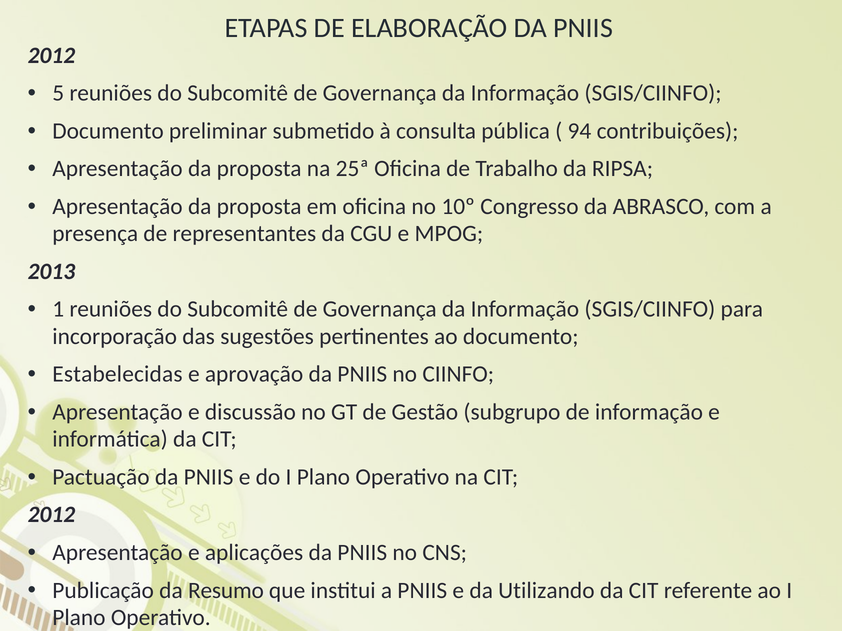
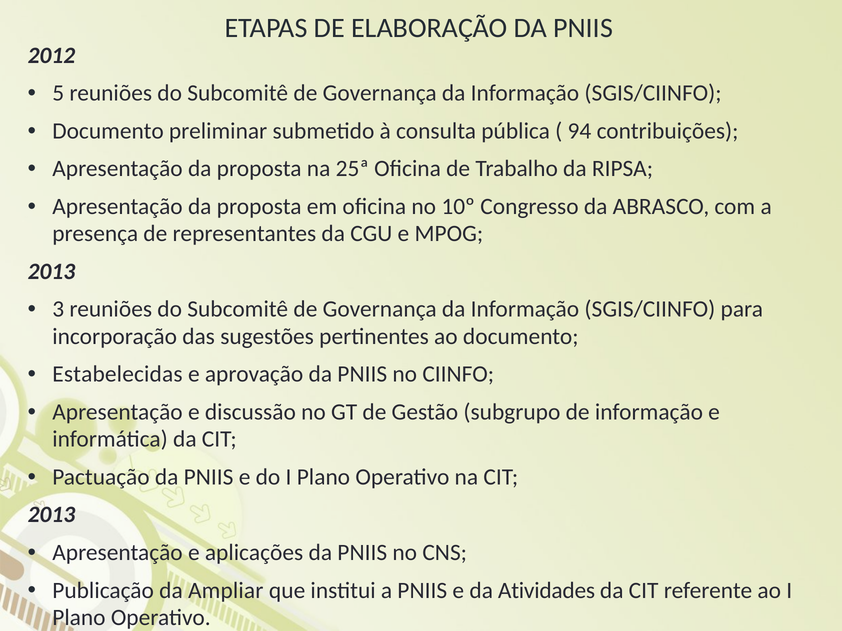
1: 1 -> 3 (58, 310)
2012: 2012 -> 2013 (51, 515)
Resumo: Resumo -> Ampliar (226, 591)
Utilizando: Utilizando -> Atividades (547, 591)
